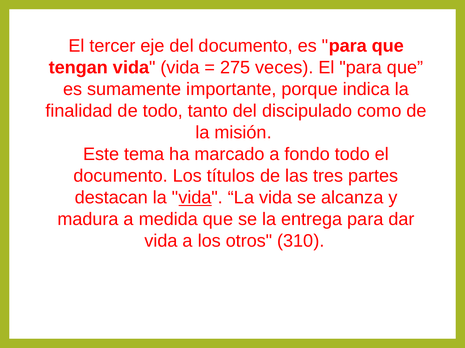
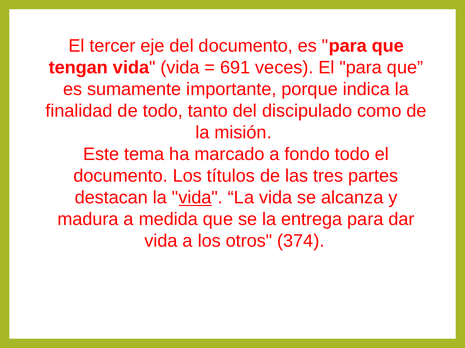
275: 275 -> 691 (235, 68)
310: 310 -> 374 (301, 241)
